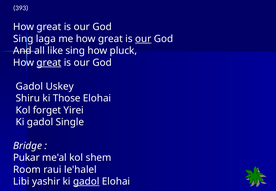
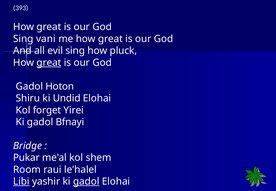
laga: laga -> vani (46, 39)
our underline: present -> none (143, 39)
like: like -> evil (55, 51)
Uskey: Uskey -> Hoton (60, 86)
Those: Those -> Undid (67, 98)
Single: Single -> Bfnayi (70, 122)
Libi underline: none -> present (21, 182)
